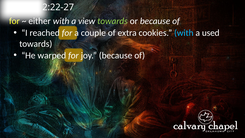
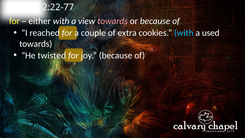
2:22-27: 2:22-27 -> 2:22-77 (58, 7)
towards colour: light green -> pink (113, 21)
warped: warped -> twisted (52, 55)
